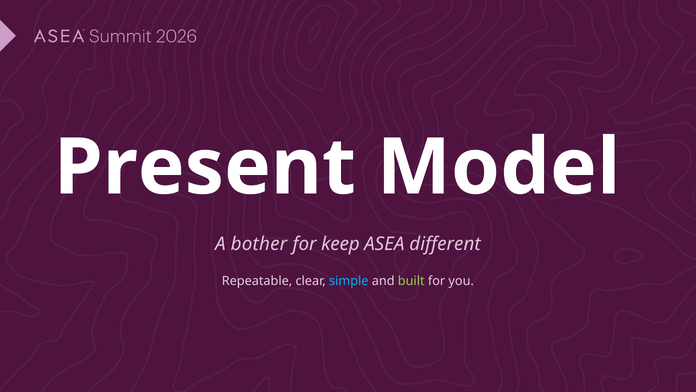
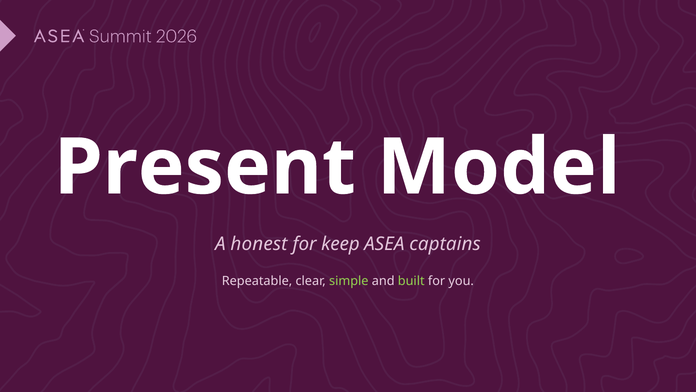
bother: bother -> honest (259, 244)
different: different -> captains (445, 244)
simple colour: light blue -> light green (349, 281)
